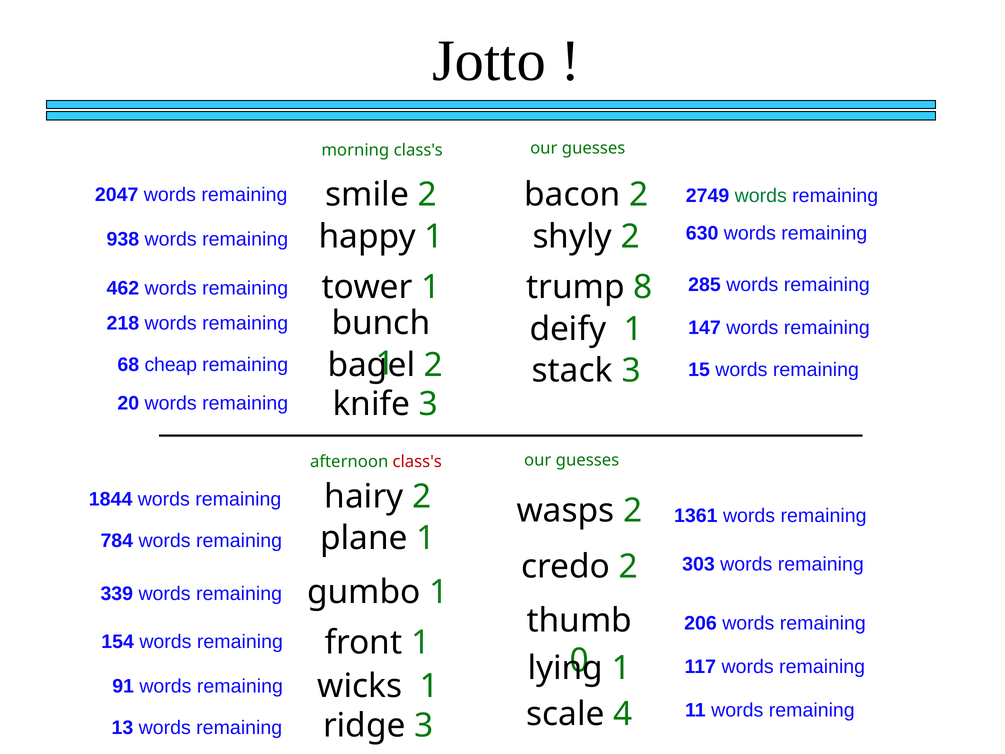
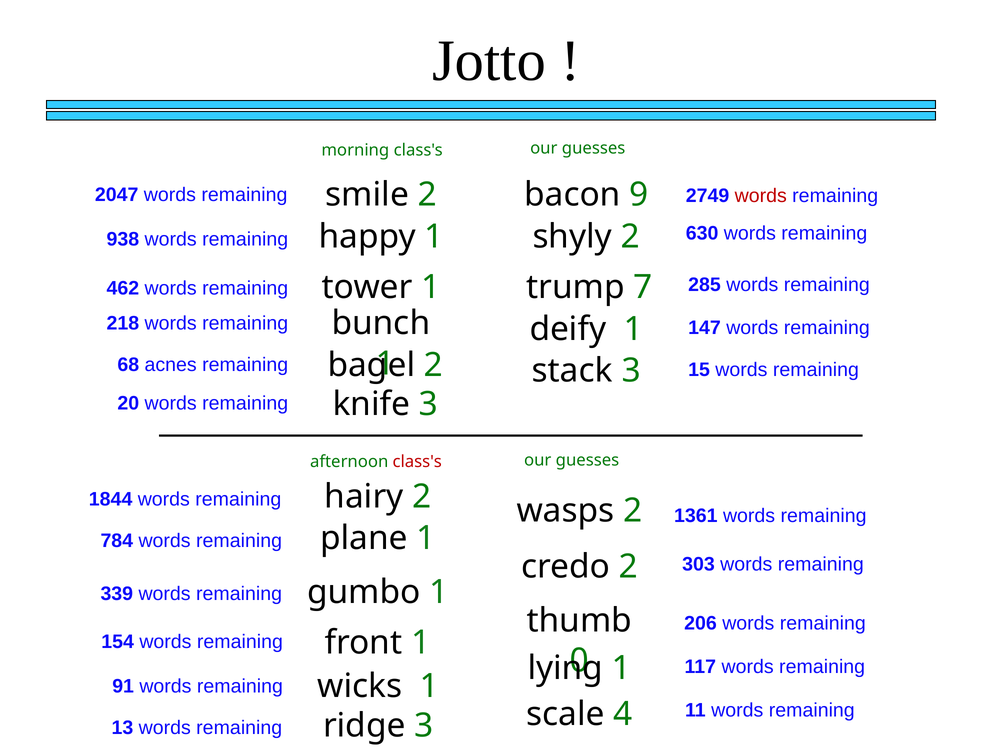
bacon 2: 2 -> 9 (639, 195)
words colour: green -> red (761, 196)
8: 8 -> 7 (643, 287)
cheap: cheap -> acnes (171, 365)
